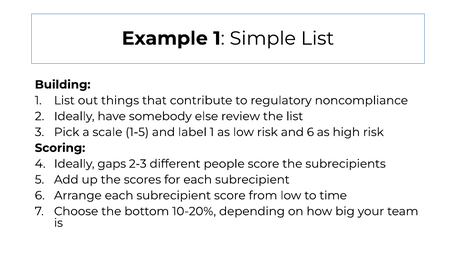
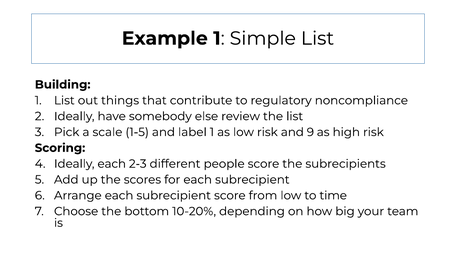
and 6: 6 -> 9 (310, 132)
Ideally gaps: gaps -> each (112, 163)
